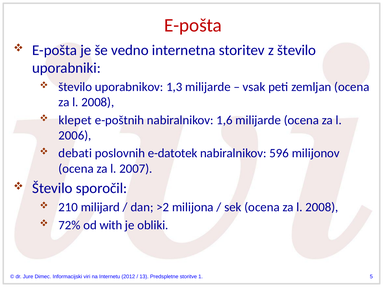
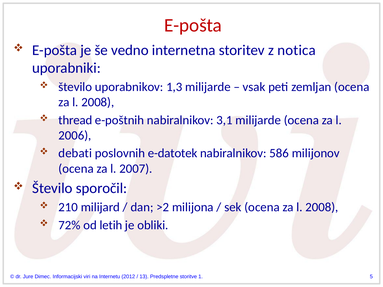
z število: število -> notica (297, 50)
klepet: klepet -> thread (75, 120)
1,6: 1,6 -> 3,1 (224, 120)
596: 596 -> 586 (279, 153)
with: with -> letih (111, 225)
